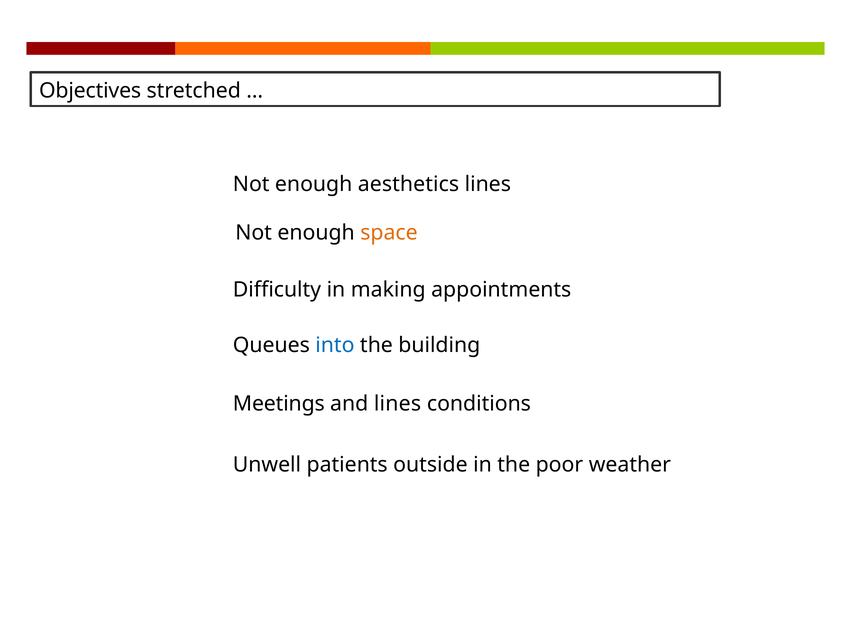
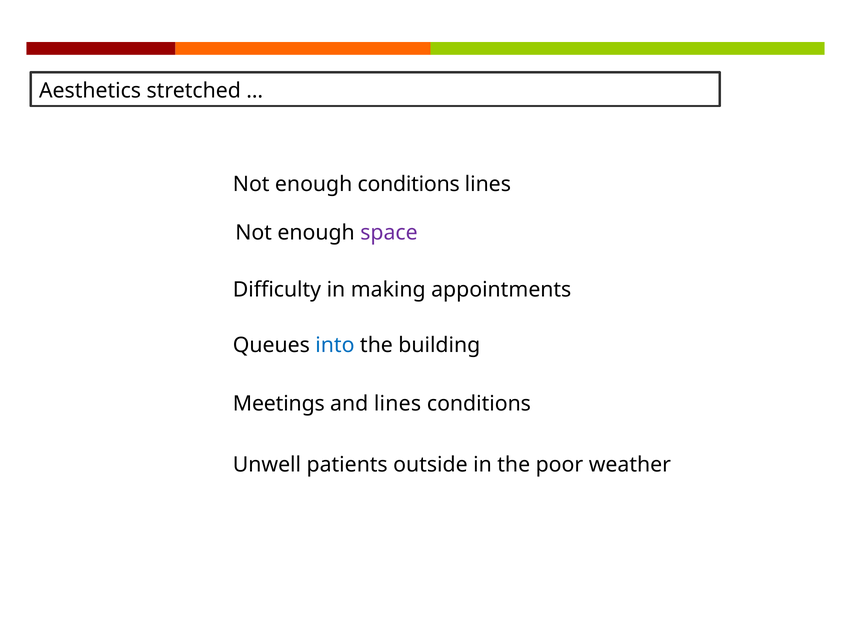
Objectives: Objectives -> Aesthetics (90, 91)
enough aesthetics: aesthetics -> conditions (409, 184)
space colour: orange -> purple (389, 233)
